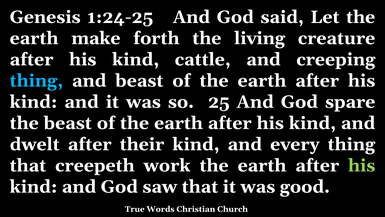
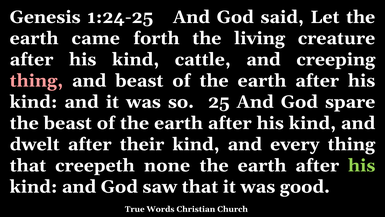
make: make -> came (96, 38)
thing colour: light blue -> pink (36, 81)
work: work -> none (167, 165)
